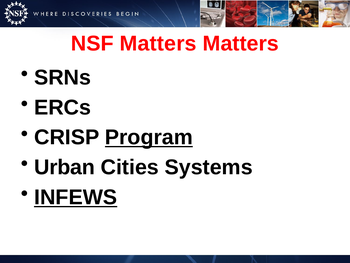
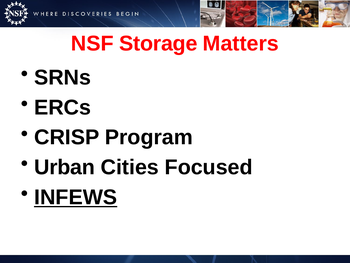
NSF Matters: Matters -> Storage (158, 43)
Program underline: present -> none (149, 137)
Systems: Systems -> Focused (209, 167)
